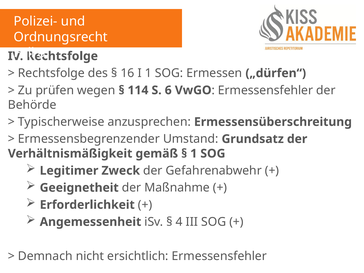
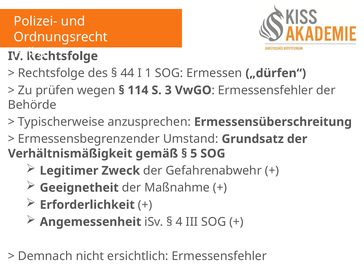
16: 16 -> 44 (127, 73)
6: 6 -> 3 (168, 90)
1: 1 -> 5 (194, 154)
